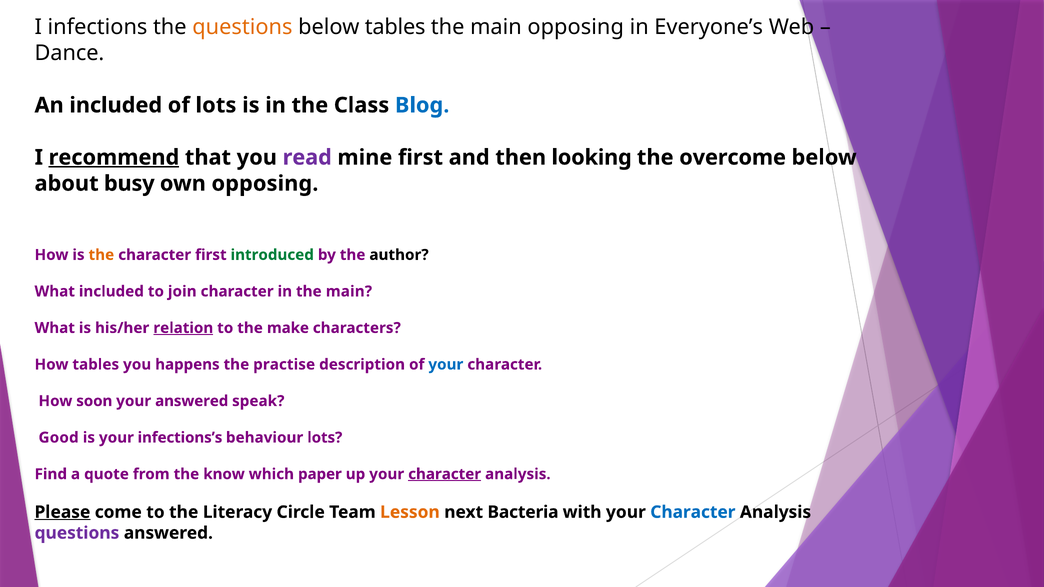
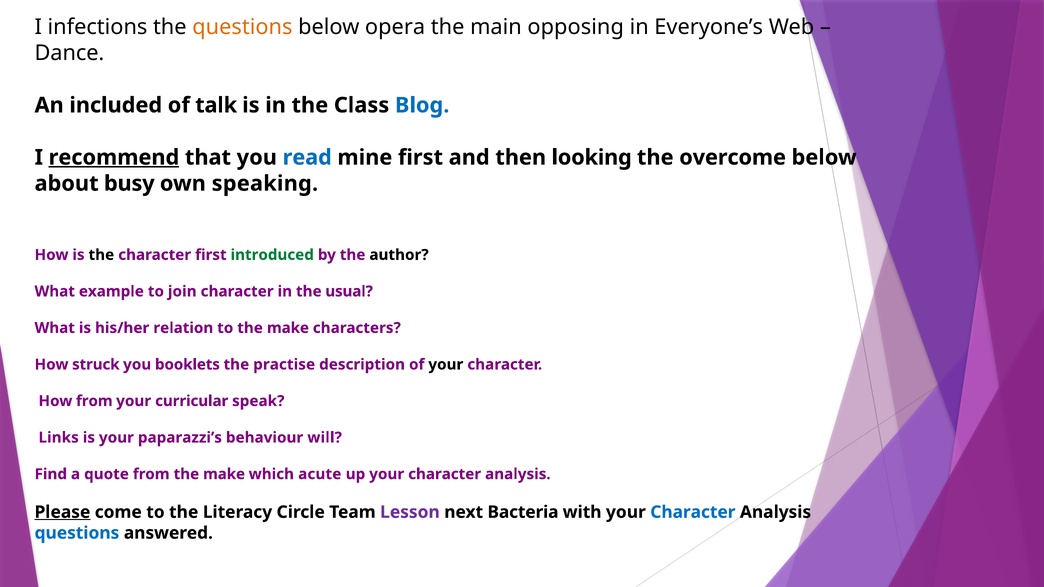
below tables: tables -> opera (395, 27)
of lots: lots -> talk (216, 105)
read colour: purple -> blue (307, 158)
own opposing: opposing -> speaking (265, 184)
the colour: orange -> black (101, 255)
What included: included -> example (111, 292)
in the main: main -> usual (349, 292)
relation underline: present -> none (183, 328)
How tables: tables -> struck (96, 365)
happens: happens -> booklets (187, 365)
your colour: blue -> black (446, 365)
How soon: soon -> from (94, 401)
your answered: answered -> curricular (192, 401)
Good: Good -> Links (59, 438)
infections’s: infections’s -> paparazzi’s (180, 438)
behaviour lots: lots -> will (325, 438)
from the know: know -> make (224, 474)
paper: paper -> acute (320, 474)
character underline: present -> none (445, 474)
Lesson colour: orange -> purple (410, 512)
questions colour: purple -> blue (77, 533)
